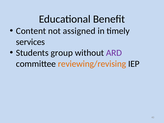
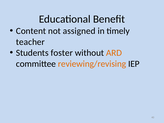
services: services -> teacher (30, 42)
group: group -> foster (62, 53)
ARD colour: purple -> orange (114, 53)
